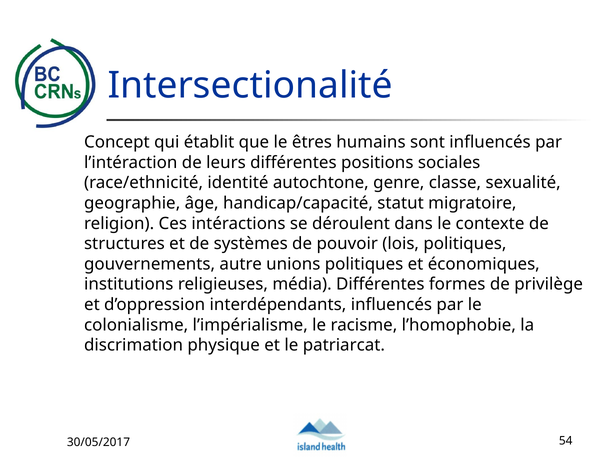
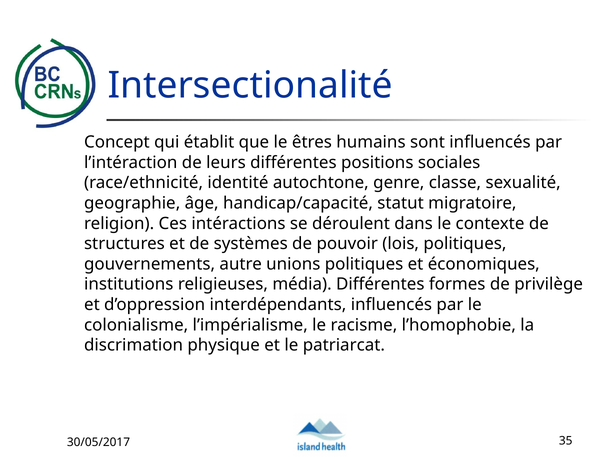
54: 54 -> 35 (566, 440)
